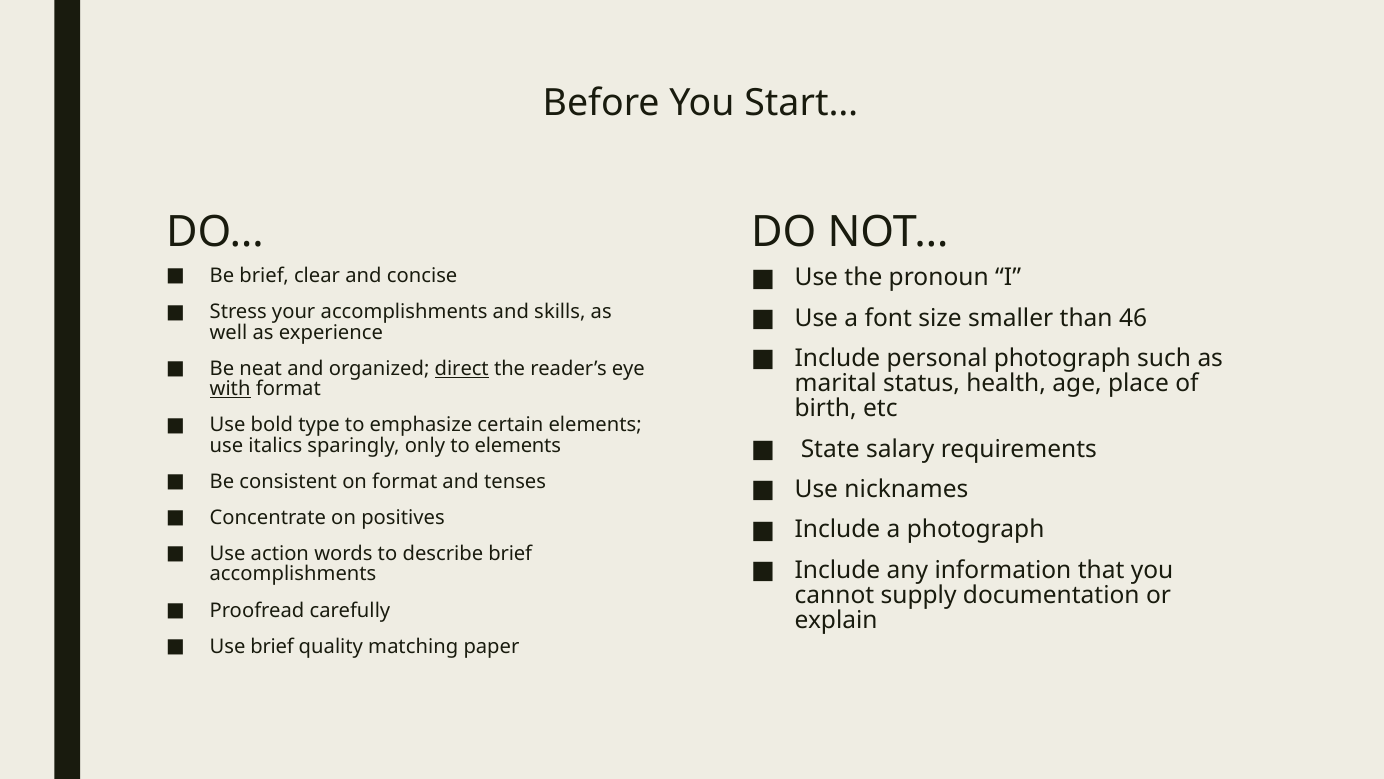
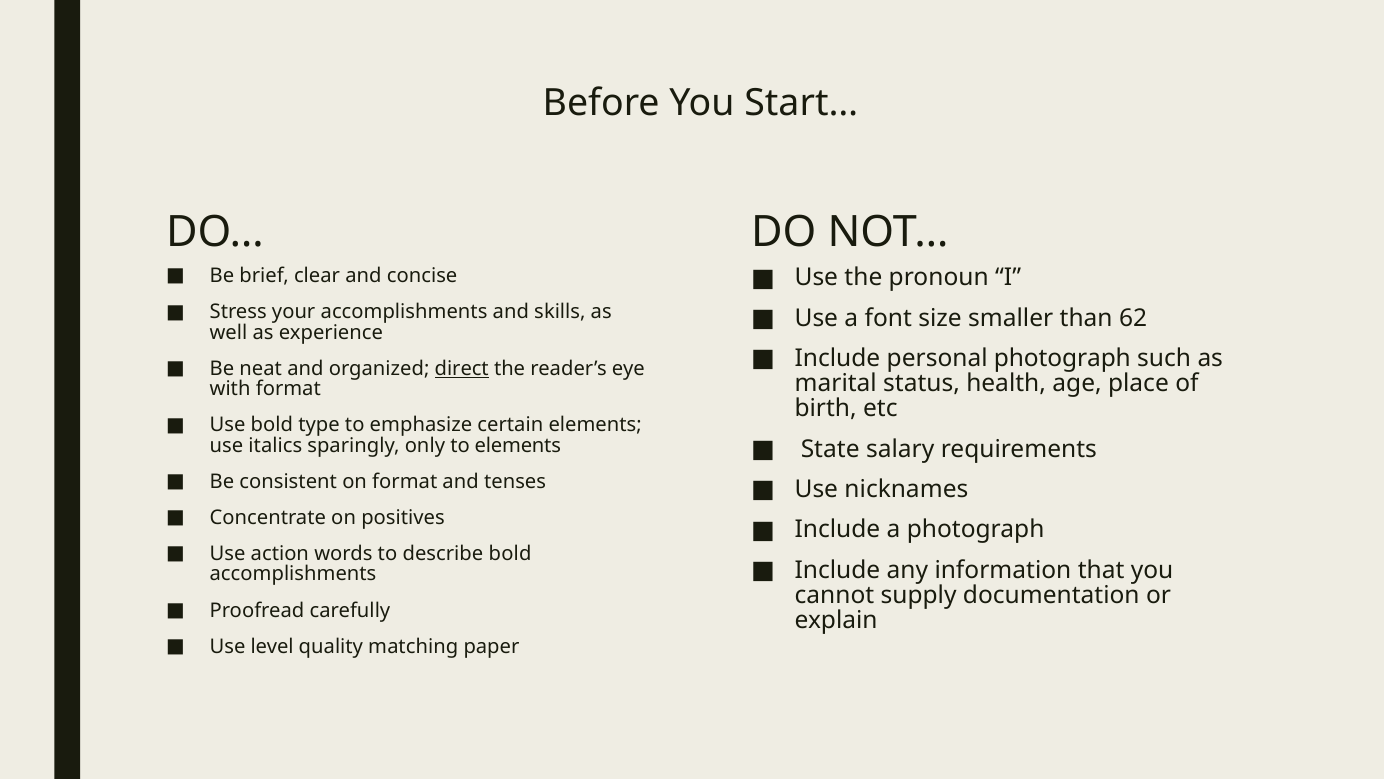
46: 46 -> 62 (1133, 318)
with underline: present -> none (230, 389)
describe brief: brief -> bold (510, 553)
Use brief: brief -> level (272, 646)
